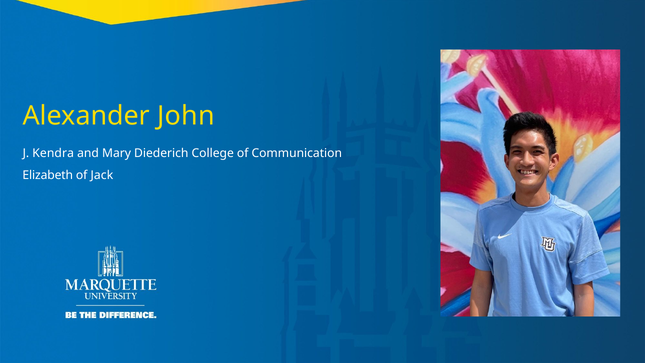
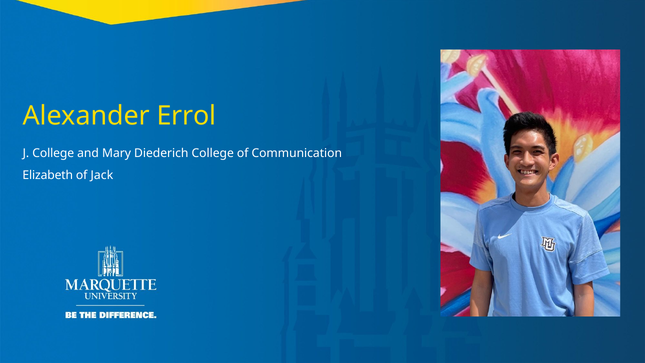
John: John -> Errol (186, 116)
J Kendra: Kendra -> College (53, 153)
